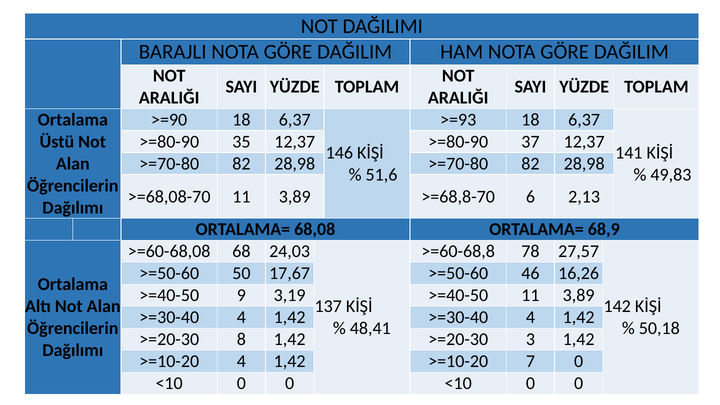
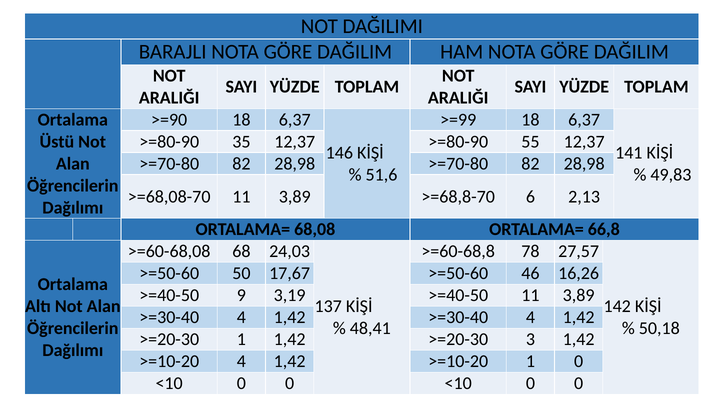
>=93: >=93 -> >=99 (458, 120)
37: 37 -> 55 (530, 142)
68,9: 68,9 -> 66,8 (604, 230)
>=20-30 8: 8 -> 1 (241, 339)
>=10-20 7: 7 -> 1 (530, 361)
